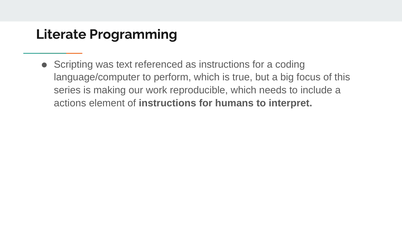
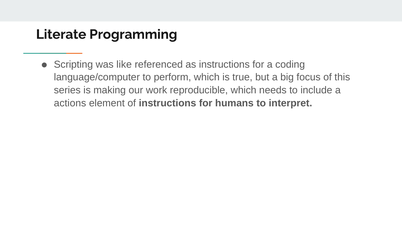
text: text -> like (124, 64)
